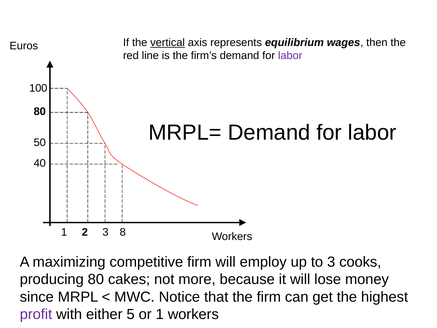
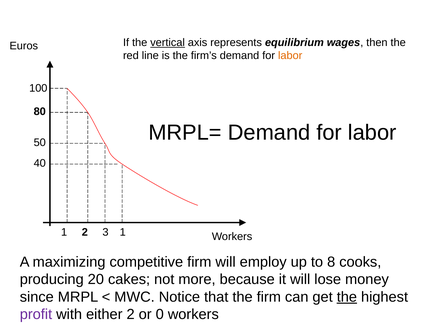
labor colour: purple -> orange (290, 56)
3 8: 8 -> 1 (123, 232)
to 3: 3 -> 8 (331, 262)
producing 80: 80 -> 20 (96, 279)
the underline: none -> present (347, 297)
either 5: 5 -> 2 (131, 314)
or 1: 1 -> 0 (160, 314)
